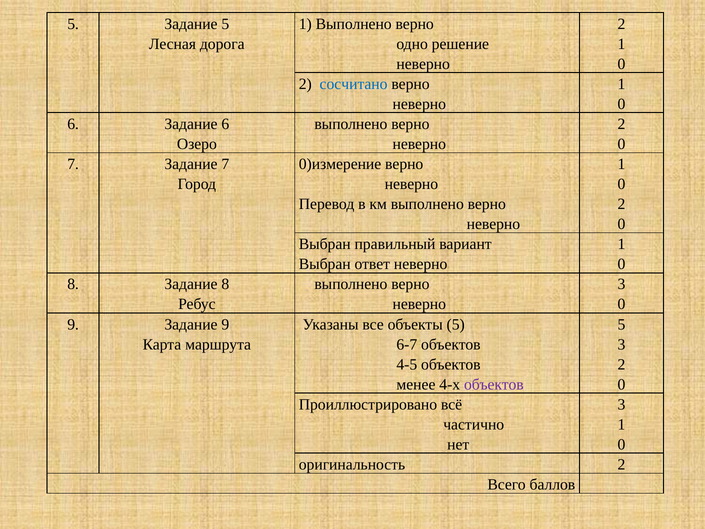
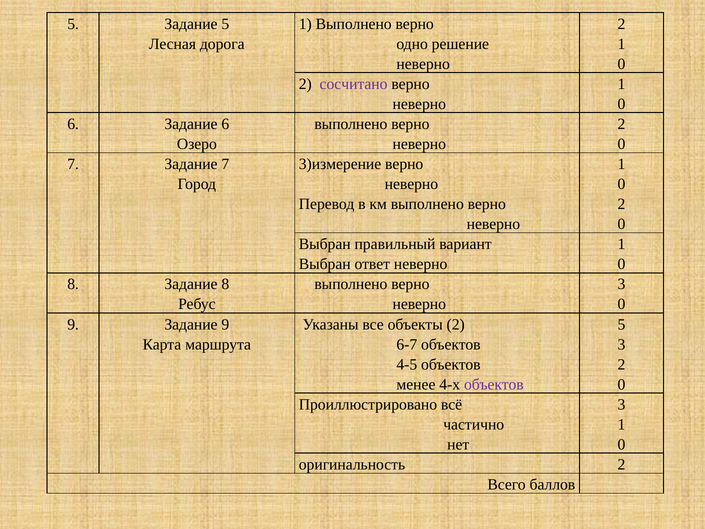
сосчитано colour: blue -> purple (354, 84)
0)измерение: 0)измерение -> 3)измерение (340, 164)
объекты 5: 5 -> 2 (456, 324)
